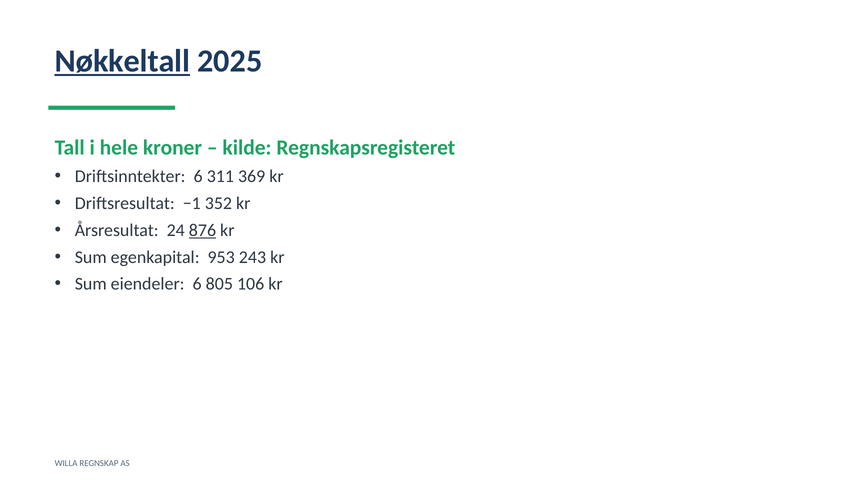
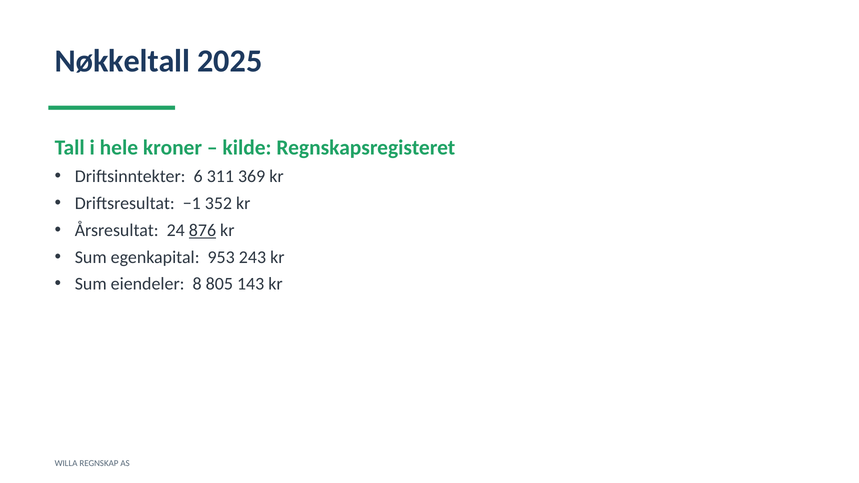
Nøkkeltall underline: present -> none (122, 61)
eiendeler 6: 6 -> 8 (197, 284)
106: 106 -> 143 (251, 284)
